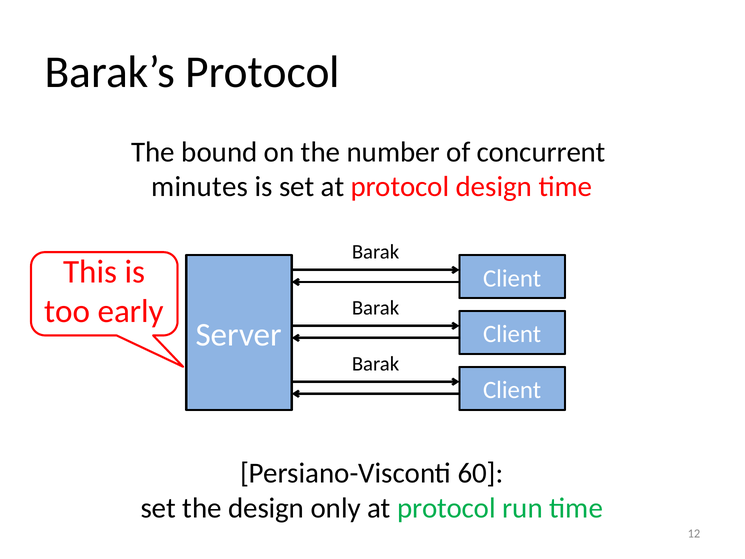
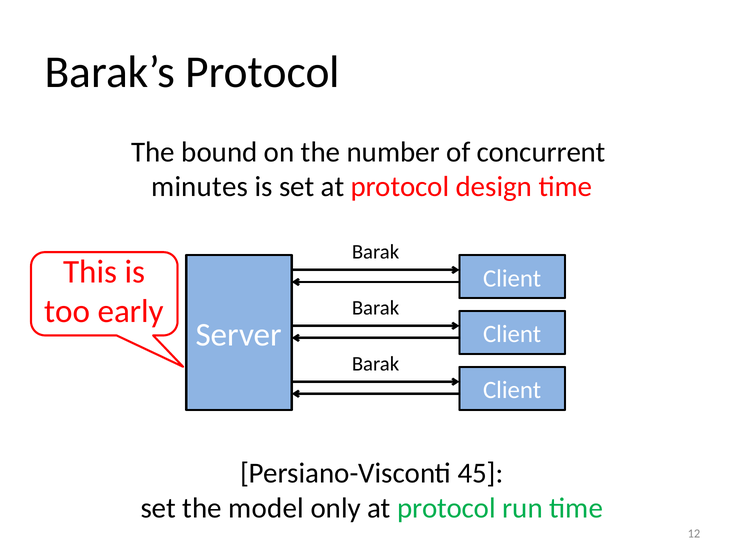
60: 60 -> 45 (481, 473)
the design: design -> model (266, 508)
